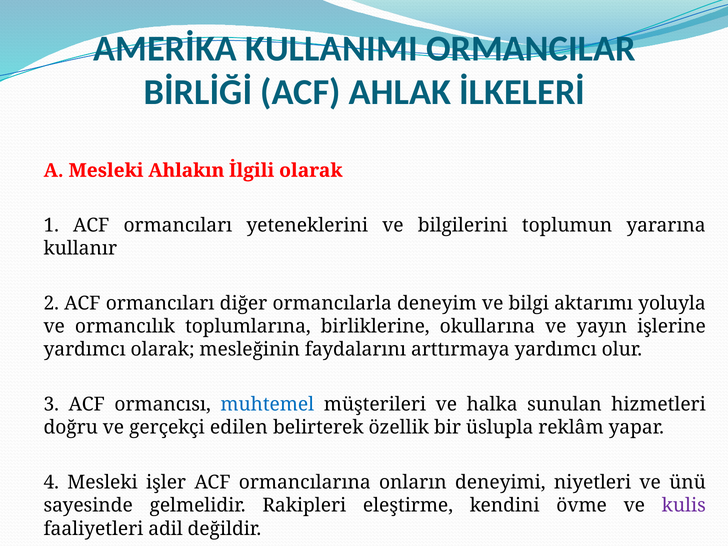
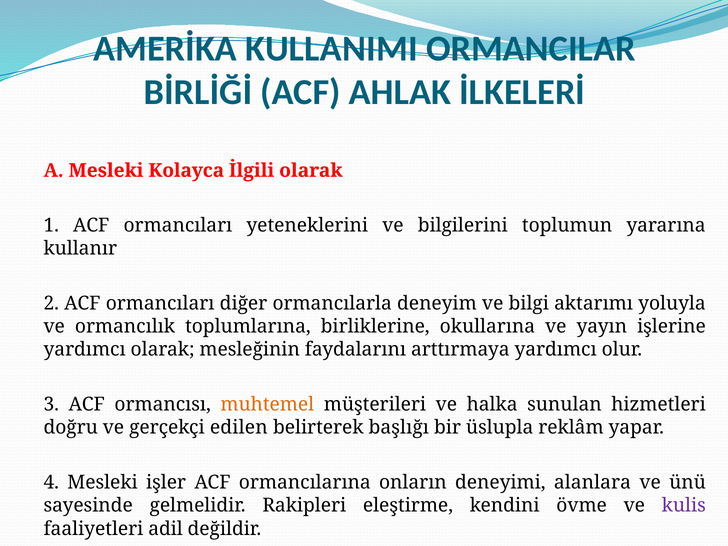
Ahlakın: Ahlakın -> Kolayca (186, 171)
muhtemel colour: blue -> orange (267, 405)
özellik: özellik -> başlığı (399, 428)
niyetleri: niyetleri -> alanlara (592, 483)
